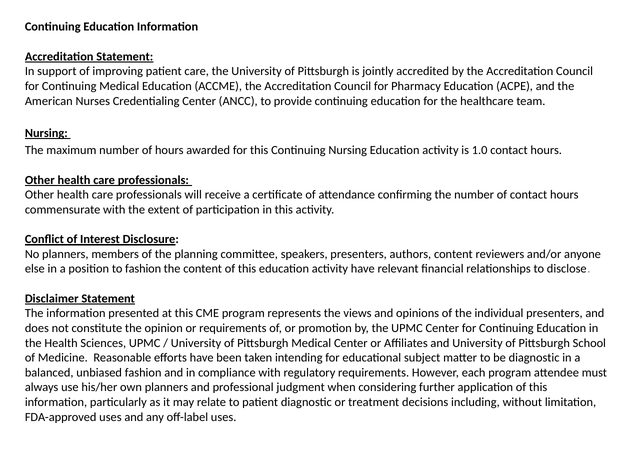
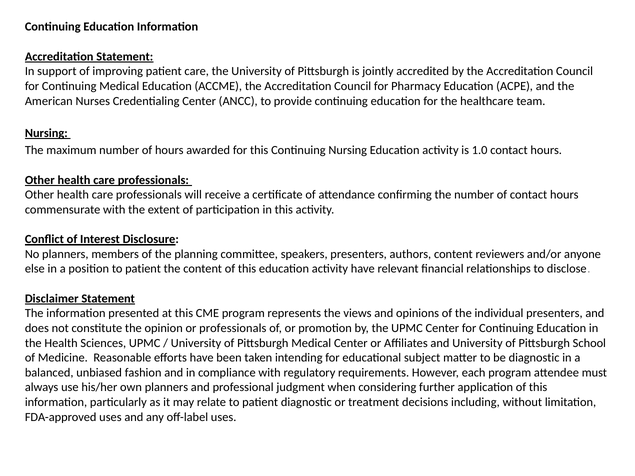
position to fashion: fashion -> patient (143, 269)
or requirements: requirements -> professionals (233, 328)
